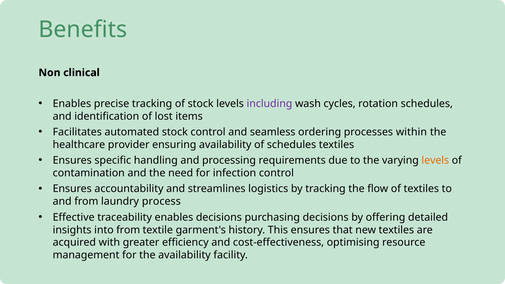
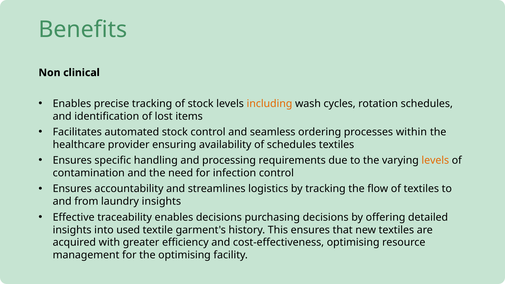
including colour: purple -> orange (269, 104)
laundry process: process -> insights (161, 202)
into from: from -> used (128, 230)
the availability: availability -> optimising (184, 255)
